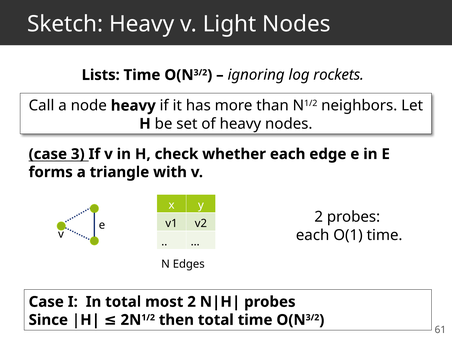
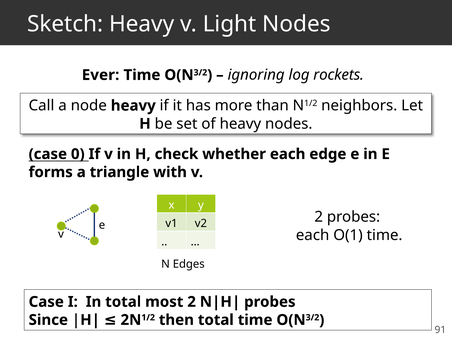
Lists: Lists -> Ever (101, 75)
3: 3 -> 0 (78, 154)
61: 61 -> 91 (440, 330)
